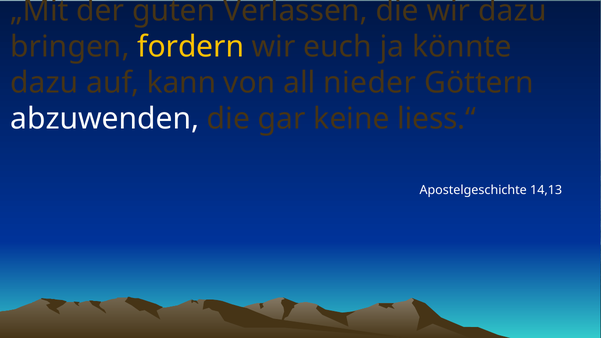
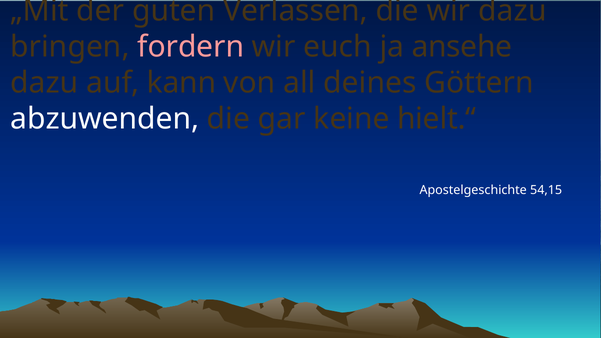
fordern colour: yellow -> pink (191, 47)
könnte: könnte -> ansehe (462, 47)
nieder: nieder -> deines (370, 83)
liess.“: liess.“ -> hielt.“ (437, 119)
14,13: 14,13 -> 54,15 (546, 190)
